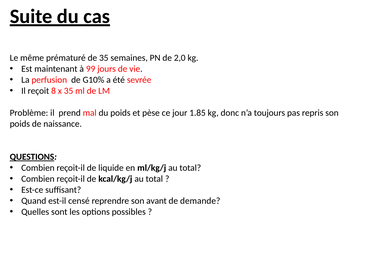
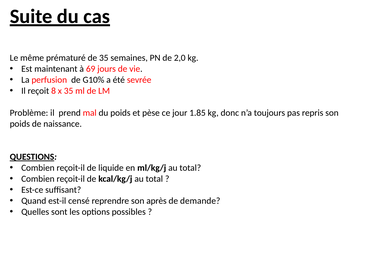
99: 99 -> 69 (91, 69)
avant: avant -> après (157, 201)
